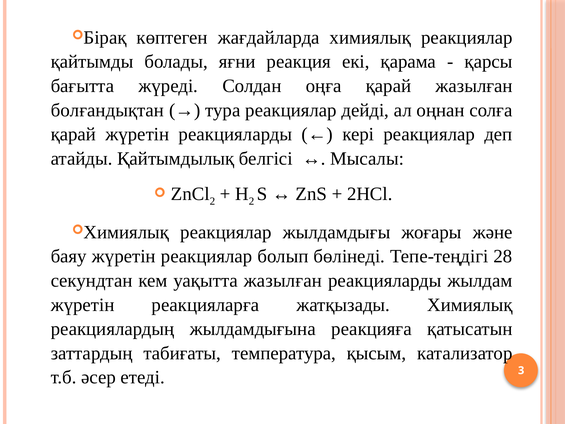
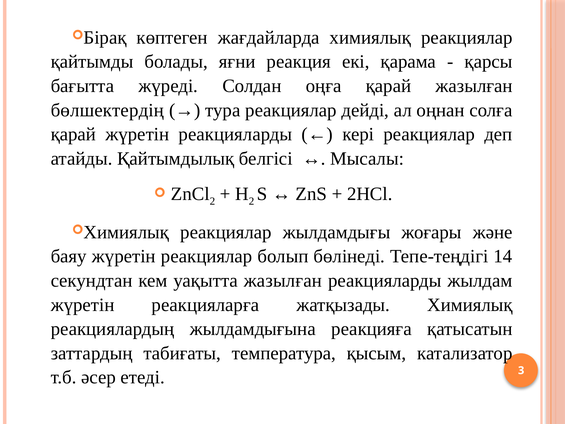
болғандықтан: болғандықтан -> бөлшектердің (107, 110)
28: 28 -> 14 (503, 256)
